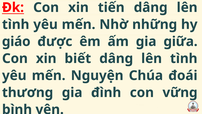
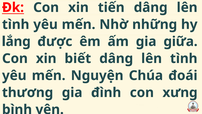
giáo: giáo -> lắng (16, 41)
vững: vững -> xưng (180, 92)
